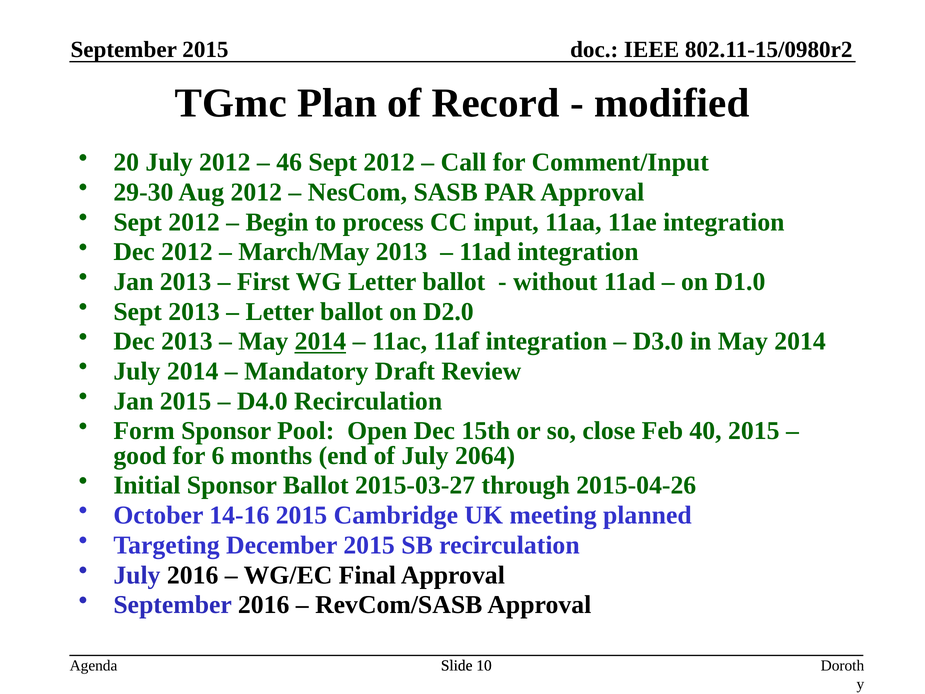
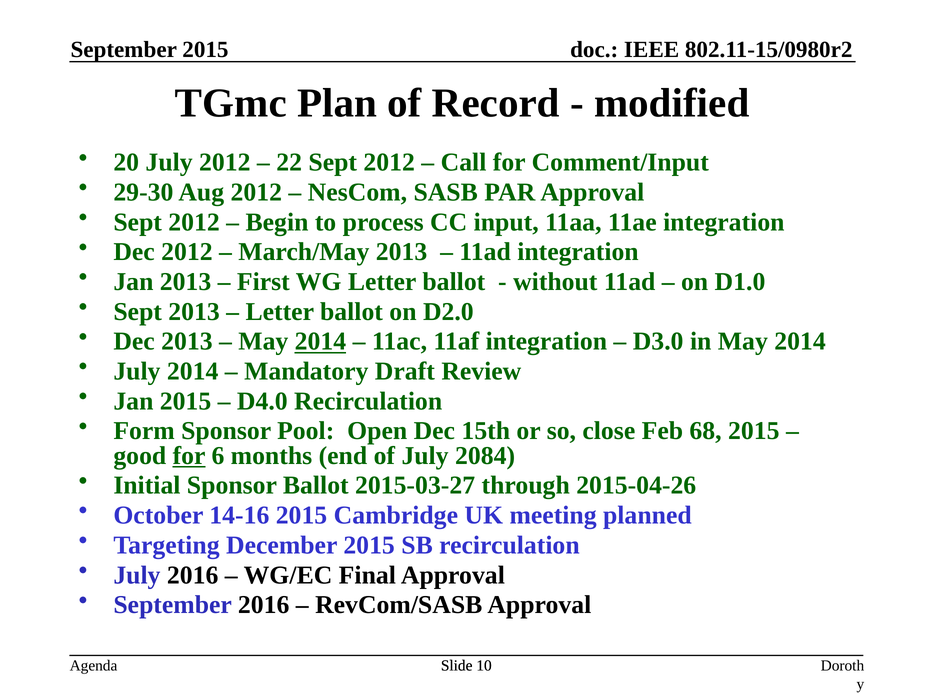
46: 46 -> 22 (289, 162)
40: 40 -> 68 (706, 431)
for underline: none -> present (189, 456)
2064: 2064 -> 2084 (485, 456)
